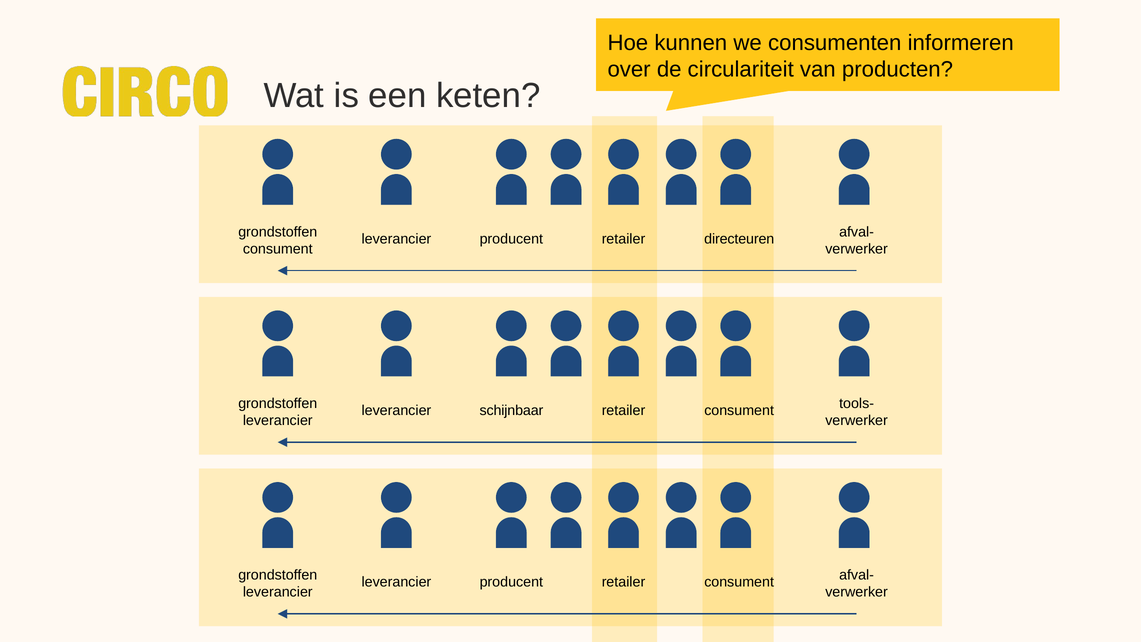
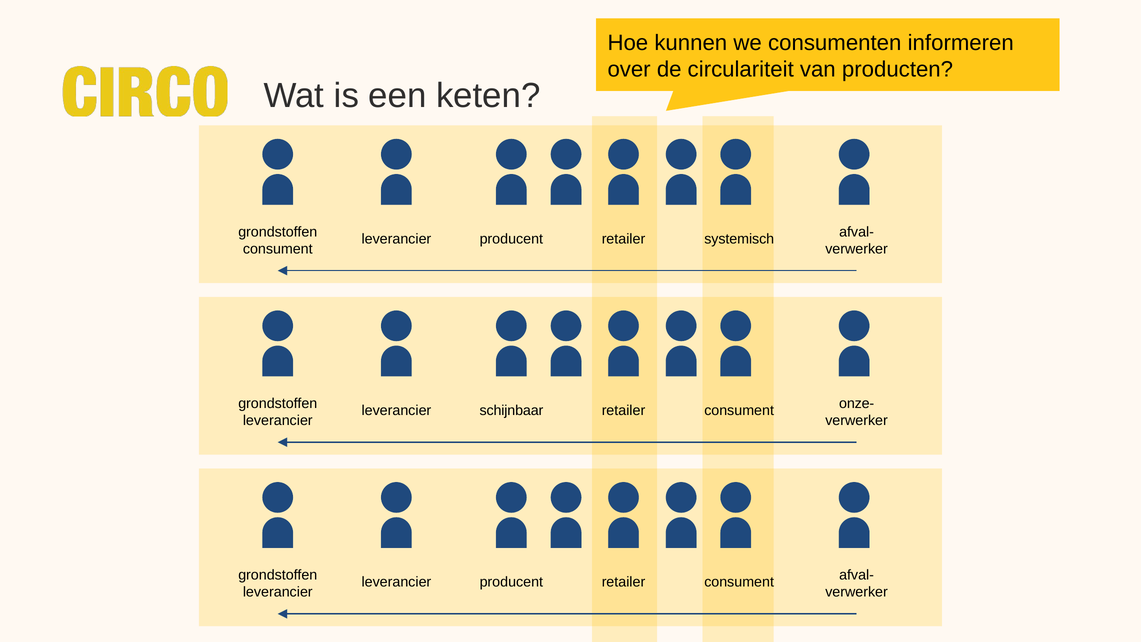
directeuren: directeuren -> systemisch (739, 239)
tools-: tools- -> onze- (857, 403)
